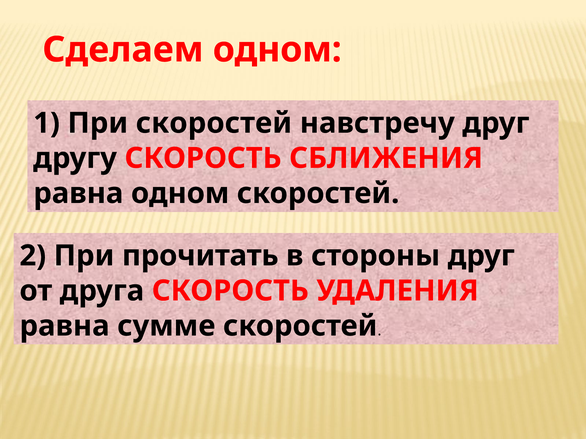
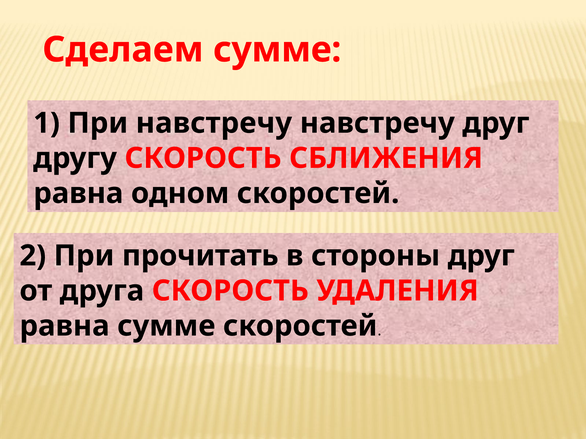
Сделаем одном: одном -> сумме (277, 50)
При скоростей: скоростей -> навстречу (214, 123)
